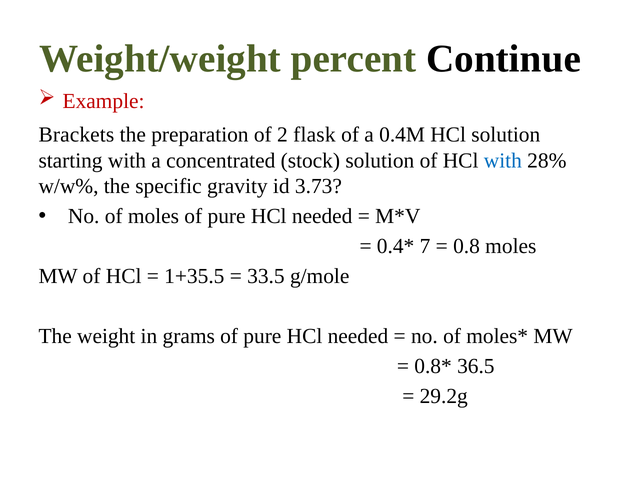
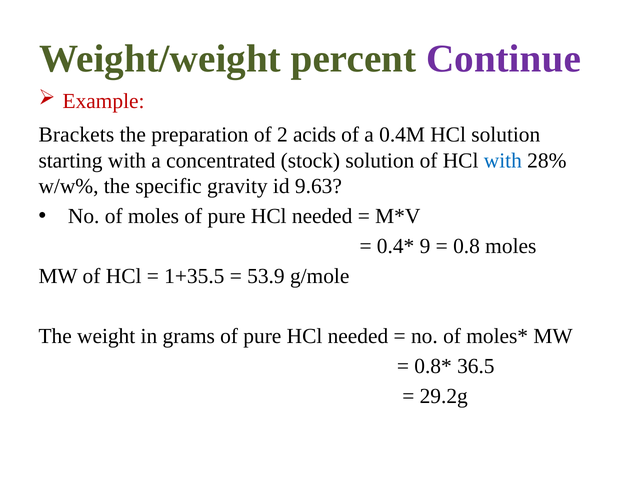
Continue colour: black -> purple (503, 59)
flask: flask -> acids (315, 135)
3.73: 3.73 -> 9.63 (318, 186)
7: 7 -> 9 (425, 246)
33.5: 33.5 -> 53.9 (266, 276)
